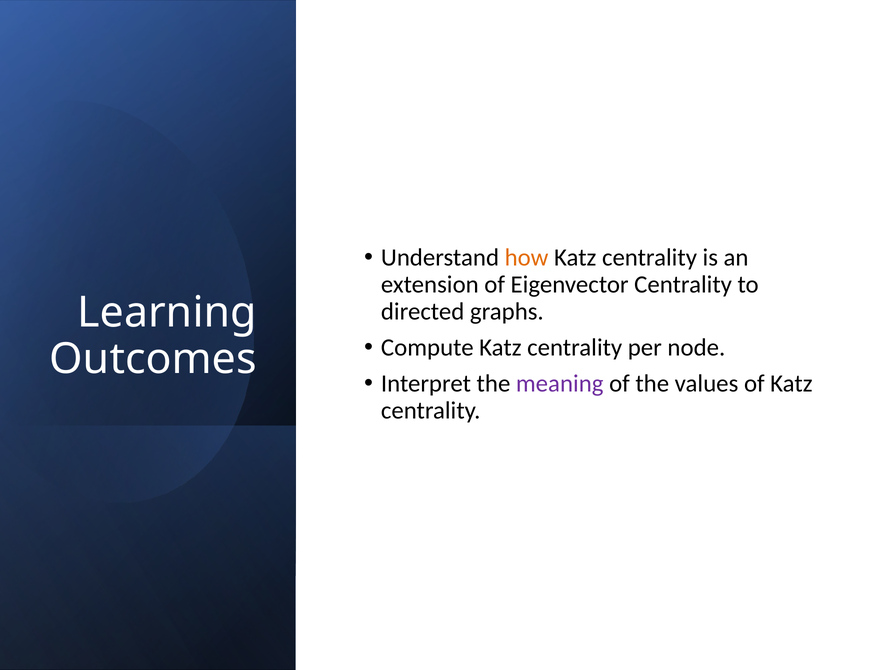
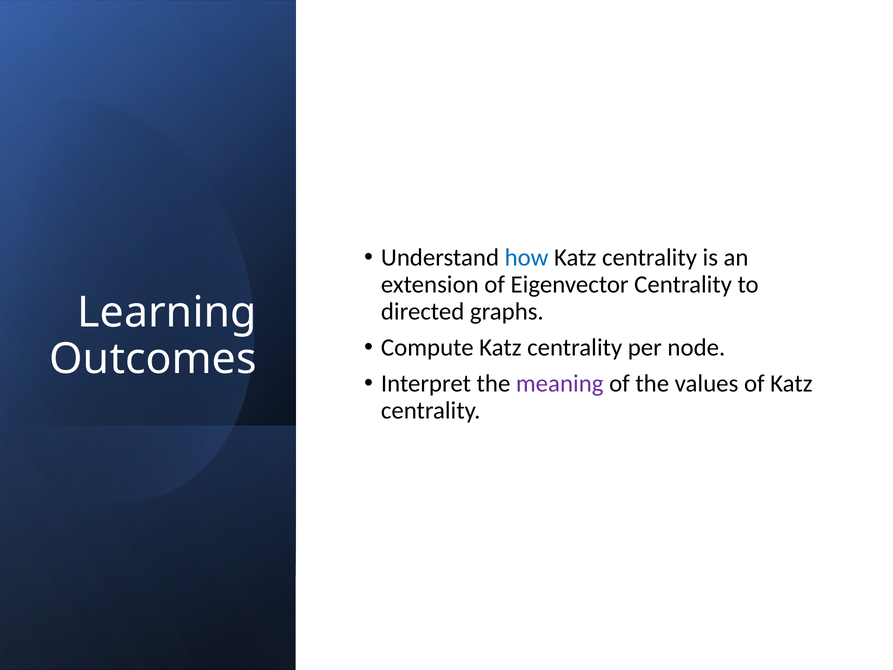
how colour: orange -> blue (527, 258)
